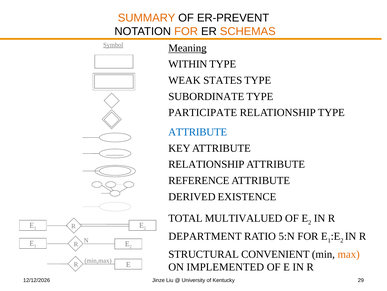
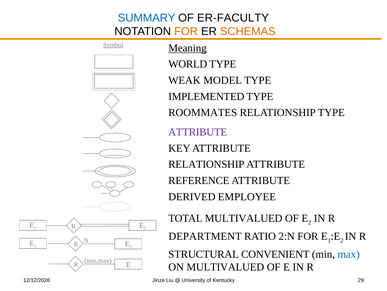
SUMMARY colour: orange -> blue (147, 18)
ER-PREVENT: ER-PREVENT -> ER-FACULTY (233, 18)
WITHIN: WITHIN -> WORLD (188, 64)
STATES: STATES -> MODEL (223, 80)
SUBORDINATE: SUBORDINATE -> IMPLEMENTED (206, 96)
PARTICIPATE: PARTICIPATE -> ROOMMATES (203, 112)
ATTRIBUTE colour: blue -> purple (198, 132)
EXISTENCE: EXISTENCE -> EMPLOYEE (247, 196)
5:N: 5:N -> 2:N (287, 236)
max colour: orange -> blue (349, 254)
ON IMPLEMENTED: IMPLEMENTED -> MULTIVALUED (225, 266)
